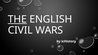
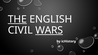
WARS underline: none -> present (49, 30)
